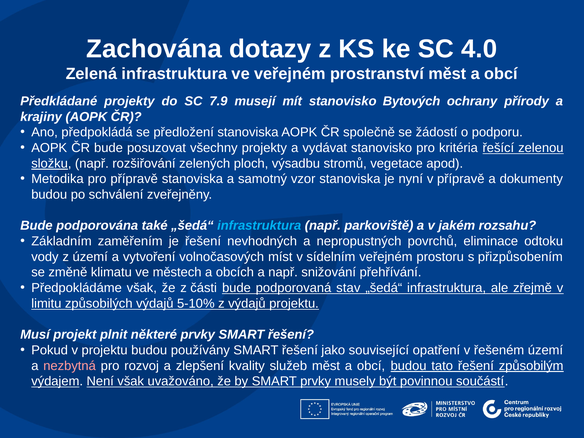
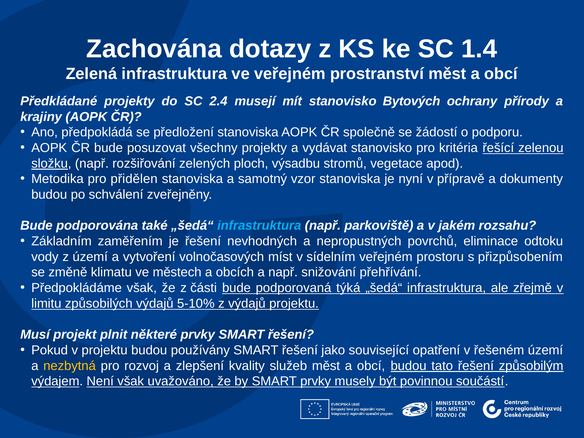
4.0: 4.0 -> 1.4 (479, 49)
7.9: 7.9 -> 2.4 (218, 101)
pro přípravě: přípravě -> přidělen (134, 179)
stav: stav -> týká (348, 288)
nezbytná colour: pink -> yellow (70, 366)
